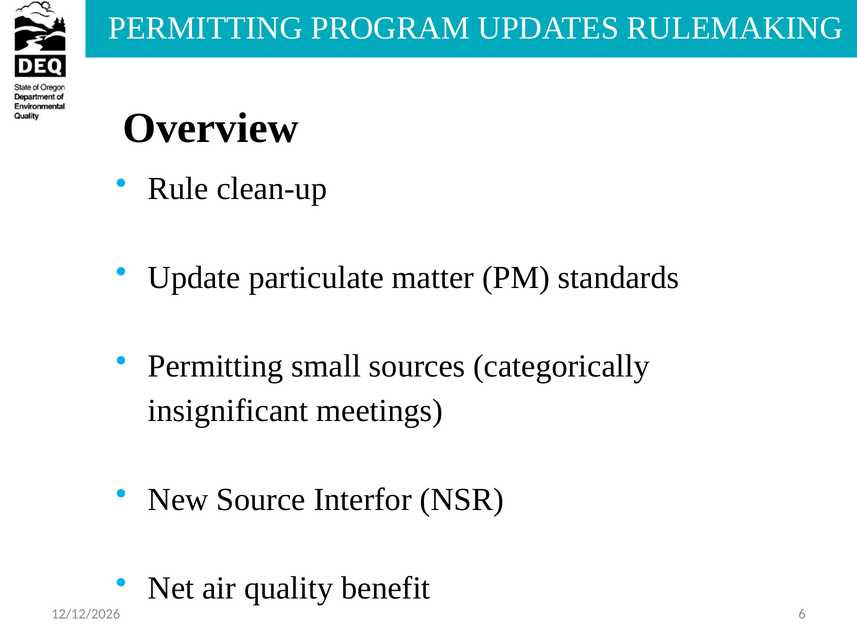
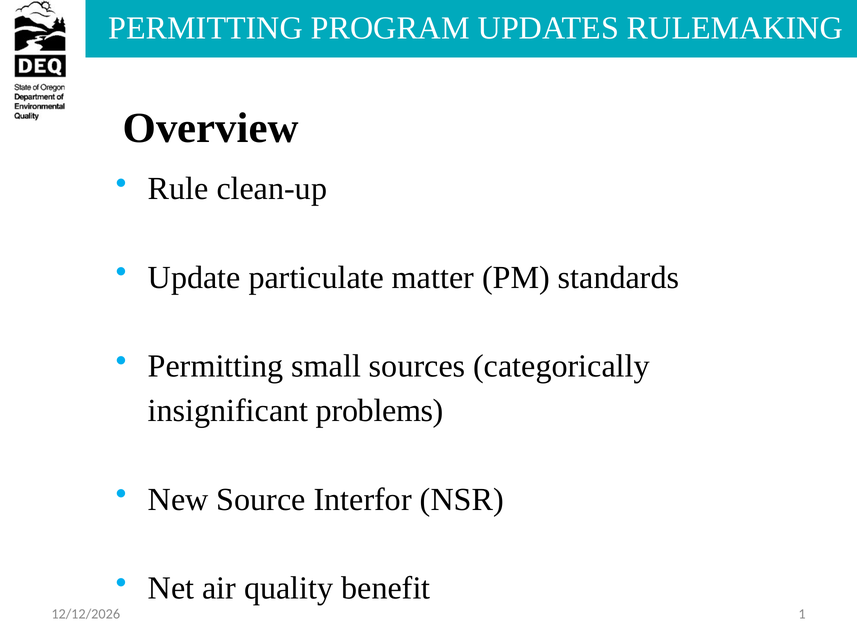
meetings: meetings -> problems (380, 411)
6: 6 -> 1 (802, 614)
